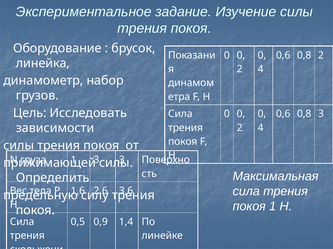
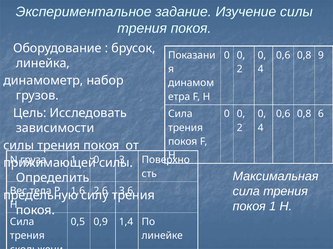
0,8 2: 2 -> 9 (321, 55)
0,8 3: 3 -> 6 (321, 114)
3: 3 -> 0 (96, 160)
